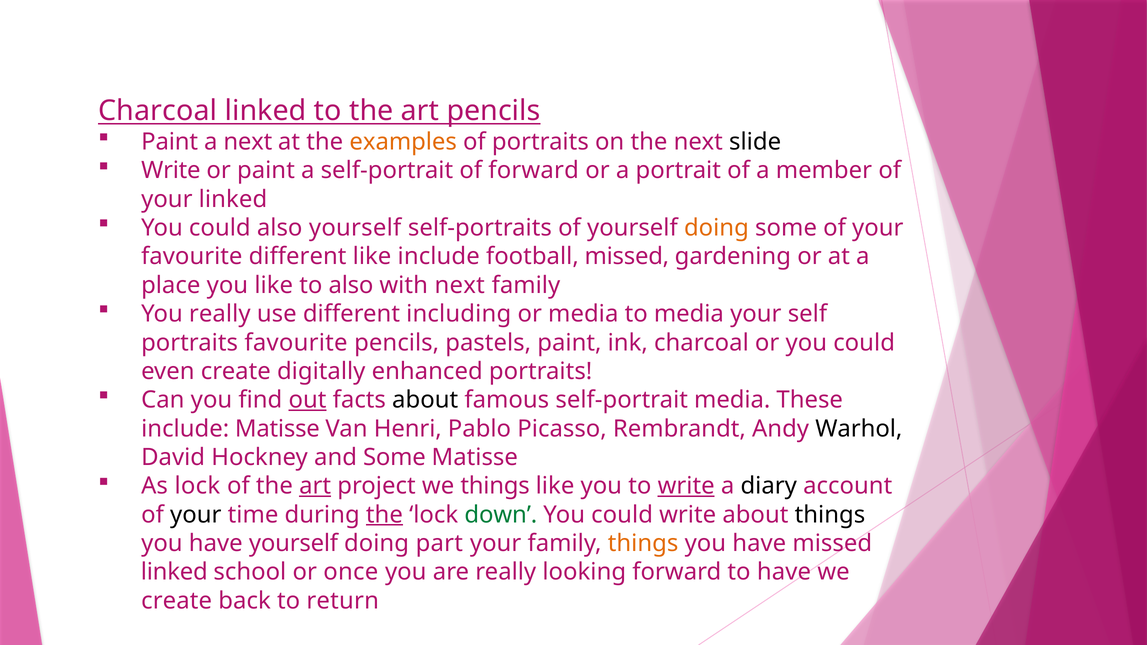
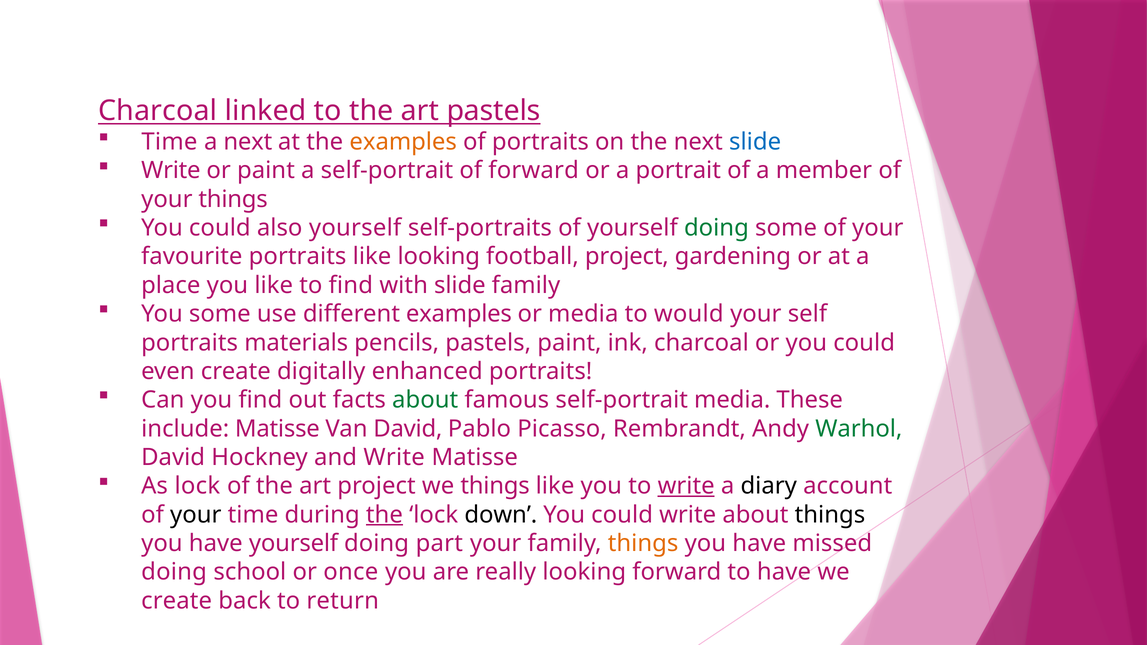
art pencils: pencils -> pastels (494, 111)
Paint: Paint -> Time (169, 142)
slide colour: black -> blue (755, 142)
your linked: linked -> things (233, 199)
doing colour: orange -> green (716, 228)
favourite different: different -> portraits (298, 257)
like include: include -> looking (439, 257)
football missed: missed -> project (627, 257)
to also: also -> find (351, 285)
with next: next -> slide (460, 285)
You really: really -> some (220, 314)
different including: including -> examples (459, 314)
to media: media -> would (689, 314)
portraits favourite: favourite -> materials (296, 343)
out underline: present -> none (308, 400)
about colour: black -> green (425, 400)
Van Henri: Henri -> David (408, 429)
Warhol colour: black -> green (859, 429)
and Some: Some -> Write (394, 457)
art underline: present -> none (315, 486)
down colour: green -> black (501, 515)
linked: linked -> doing (174, 572)
